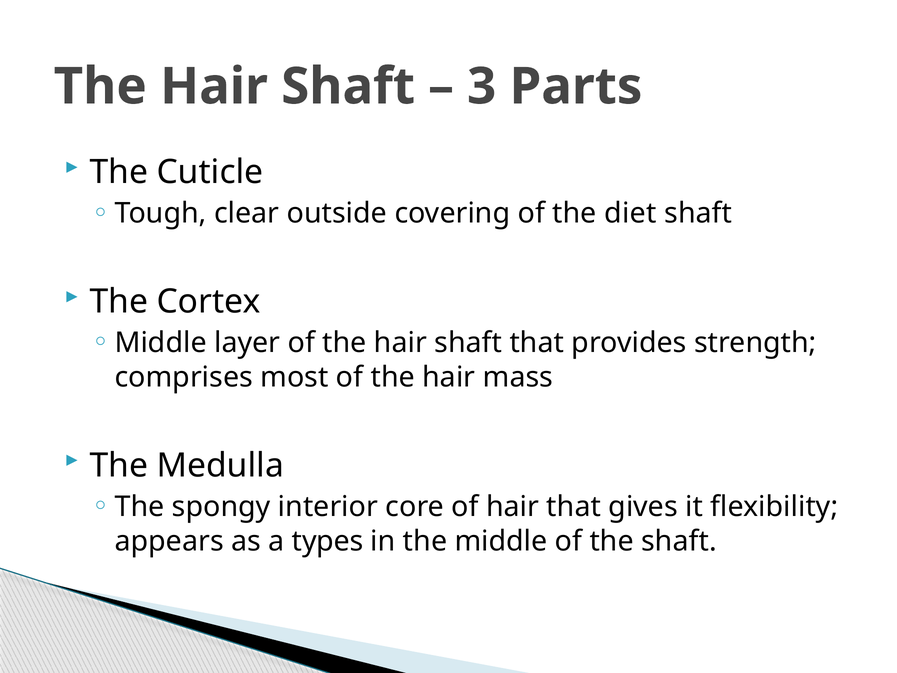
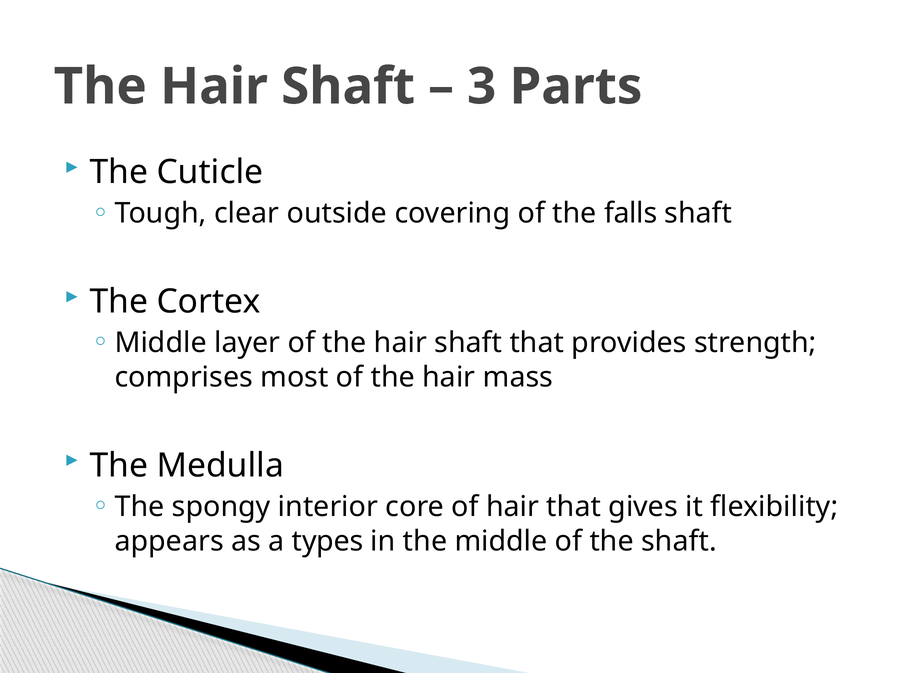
diet: diet -> falls (631, 213)
